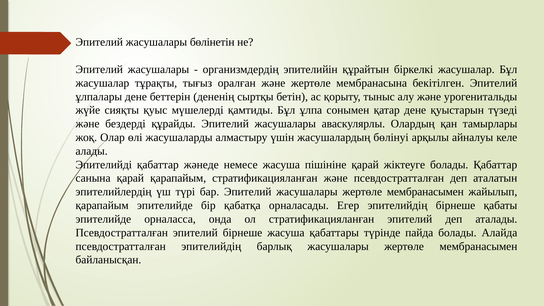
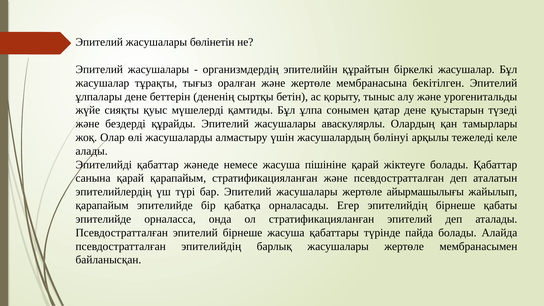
айналуы: айналуы -> тежеледі (473, 137)
Эпителий жасушалары жертөле мембранасымен: мембранасымен -> айырмашылығы (425, 192)
